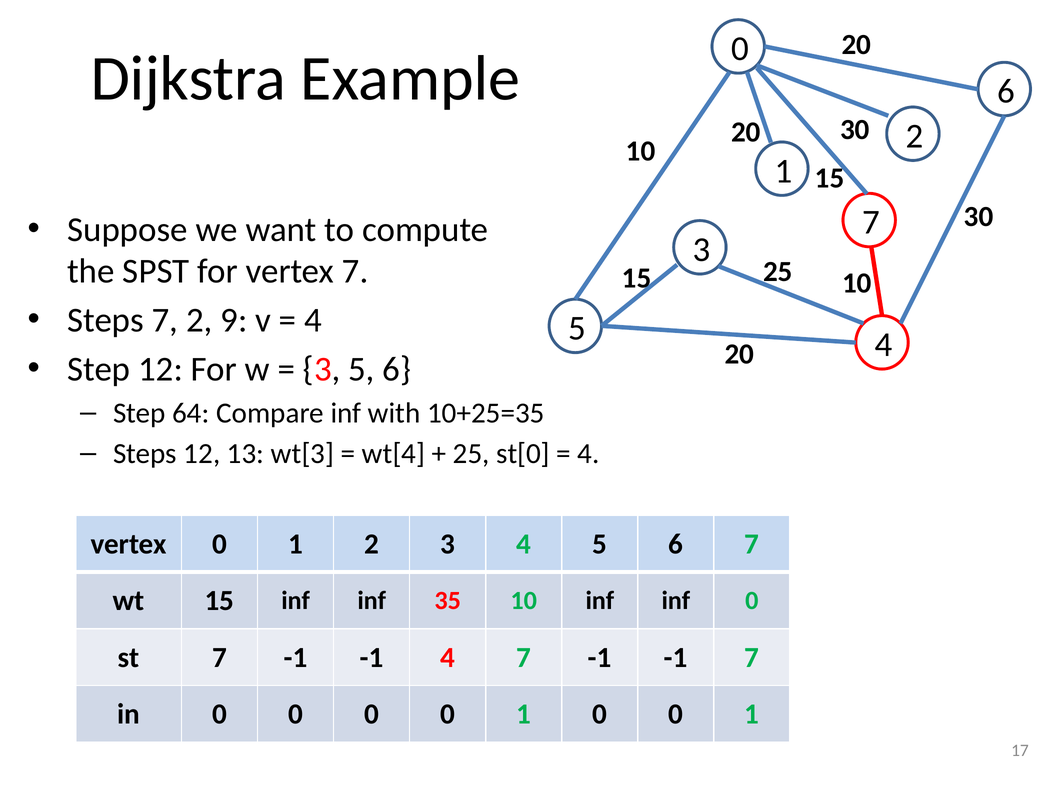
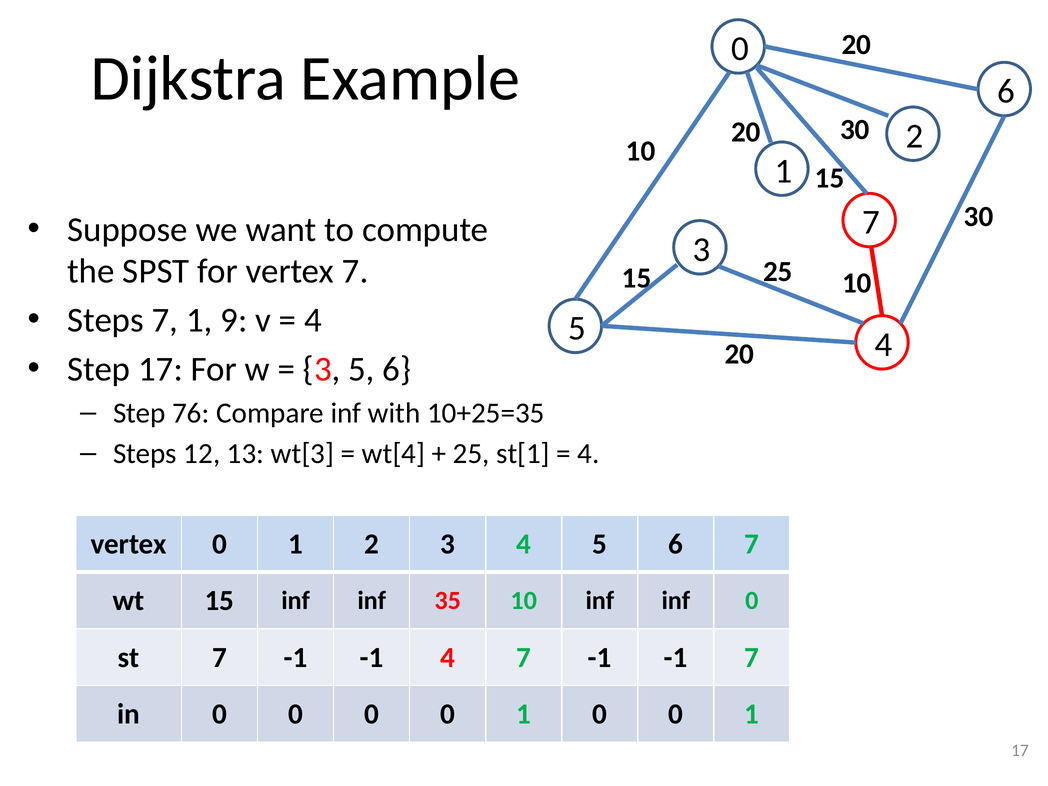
Steps 7 2: 2 -> 1 (199, 320)
Step 12: 12 -> 17 (161, 369)
64: 64 -> 76 (191, 413)
st[0: st[0 -> st[1 (523, 454)
